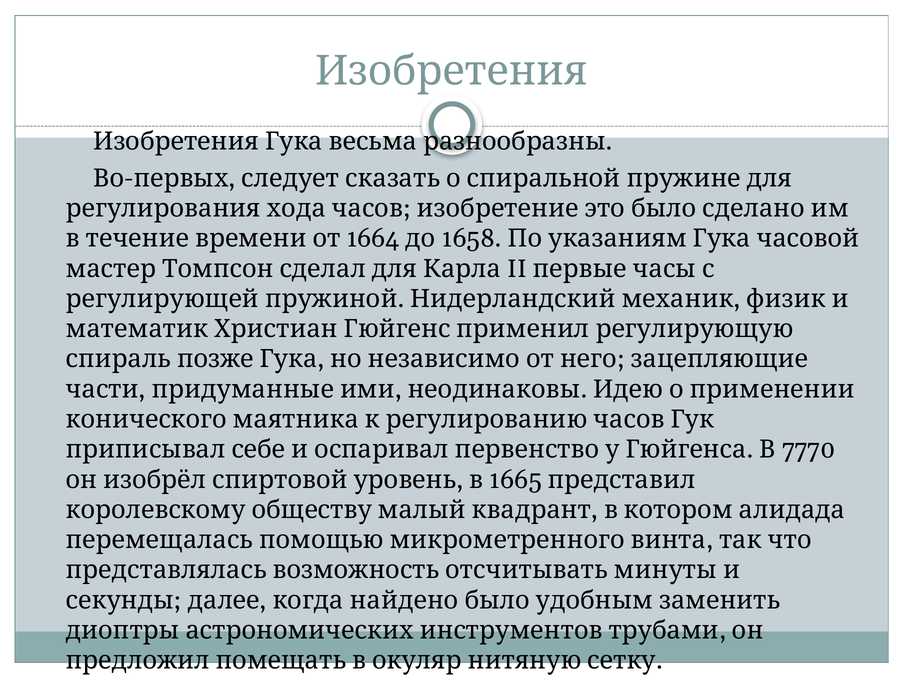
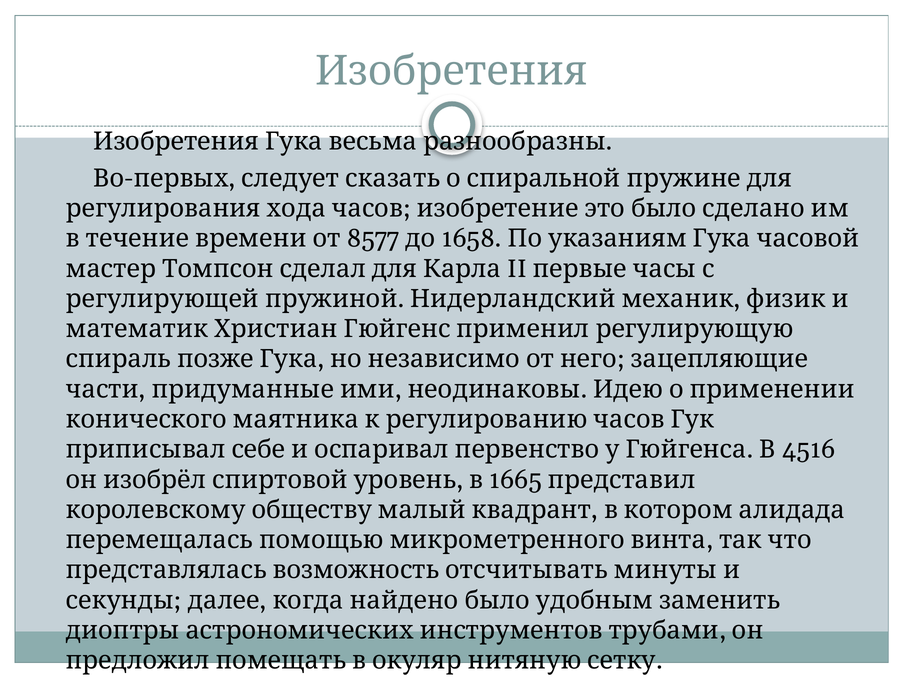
1664: 1664 -> 8577 (373, 239)
7770: 7770 -> 4516 (809, 450)
